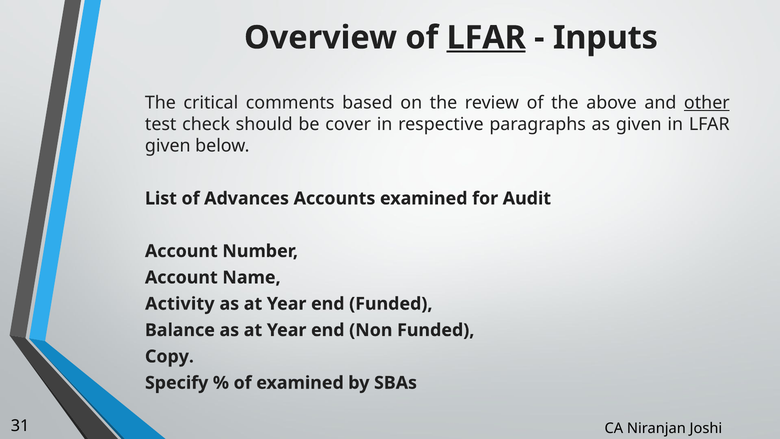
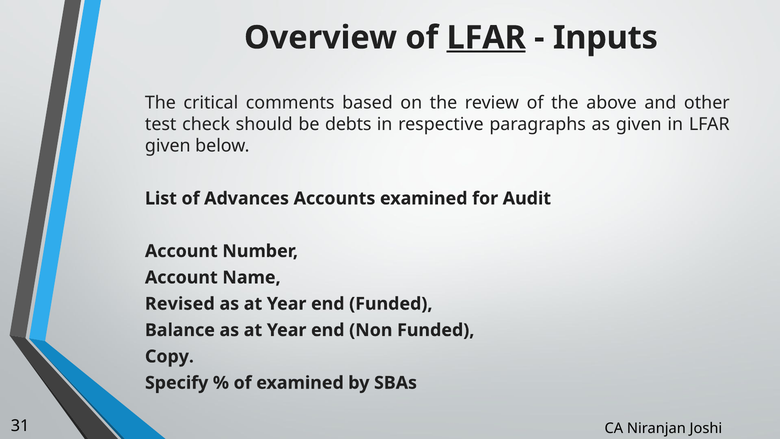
other underline: present -> none (707, 103)
cover: cover -> debts (348, 124)
Activity: Activity -> Revised (180, 304)
